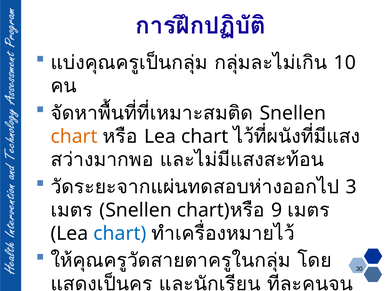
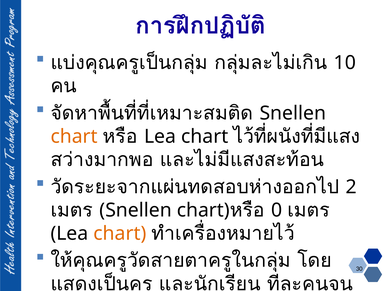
3: 3 -> 2 (351, 187)
9: 9 -> 0 (277, 210)
chart colour: blue -> orange (120, 233)
